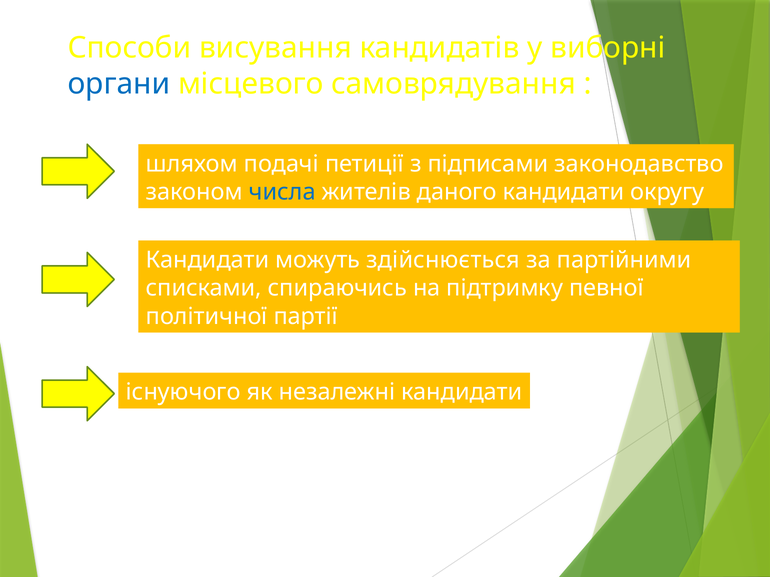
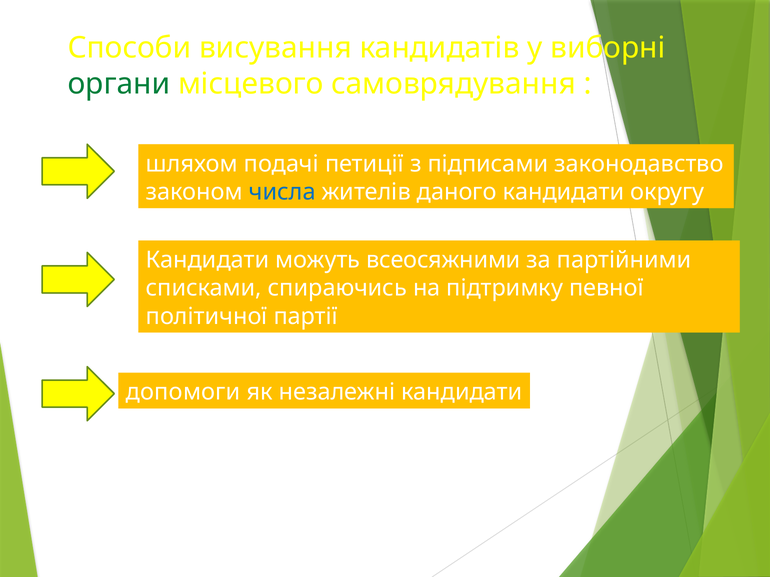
органи colour: blue -> green (119, 84)
здійснюється: здійснюється -> всеосяжними (443, 260)
існуючого: існуючого -> допомоги (183, 393)
